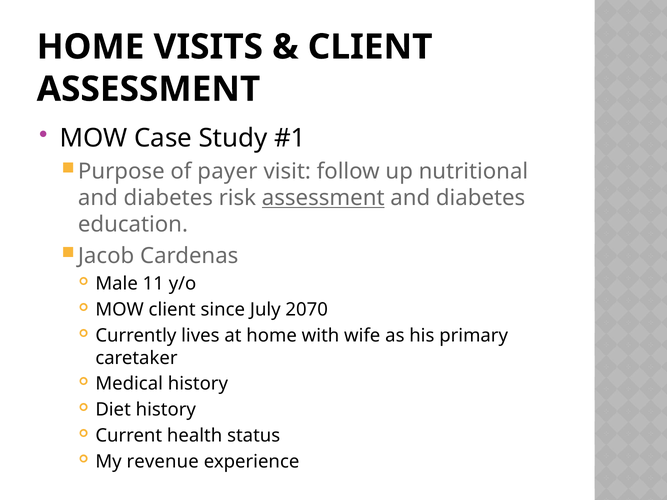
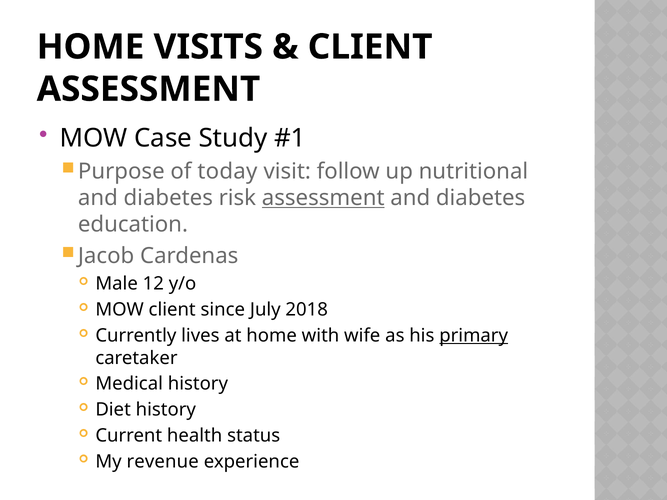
payer: payer -> today (227, 171)
11: 11 -> 12 (153, 284)
2070: 2070 -> 2018 (307, 310)
primary underline: none -> present (474, 336)
